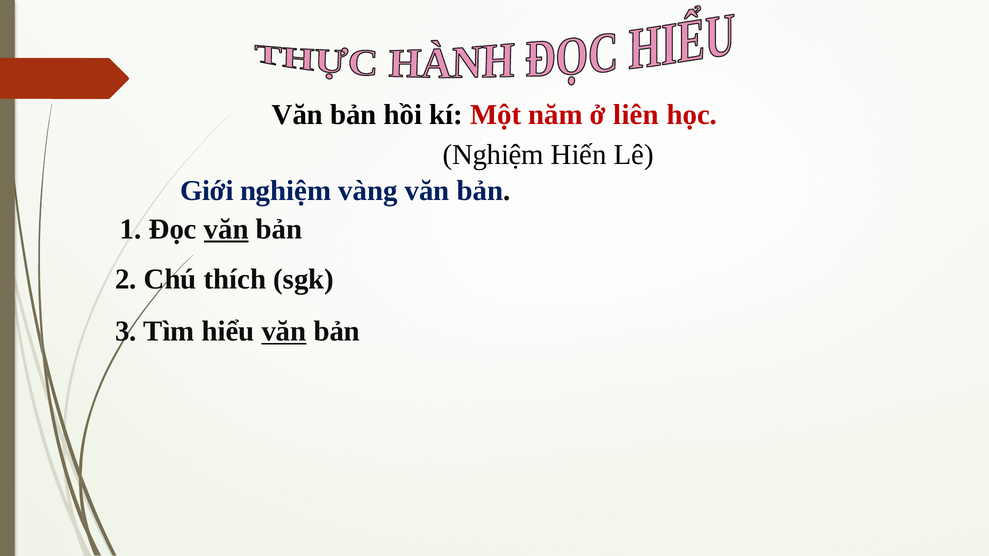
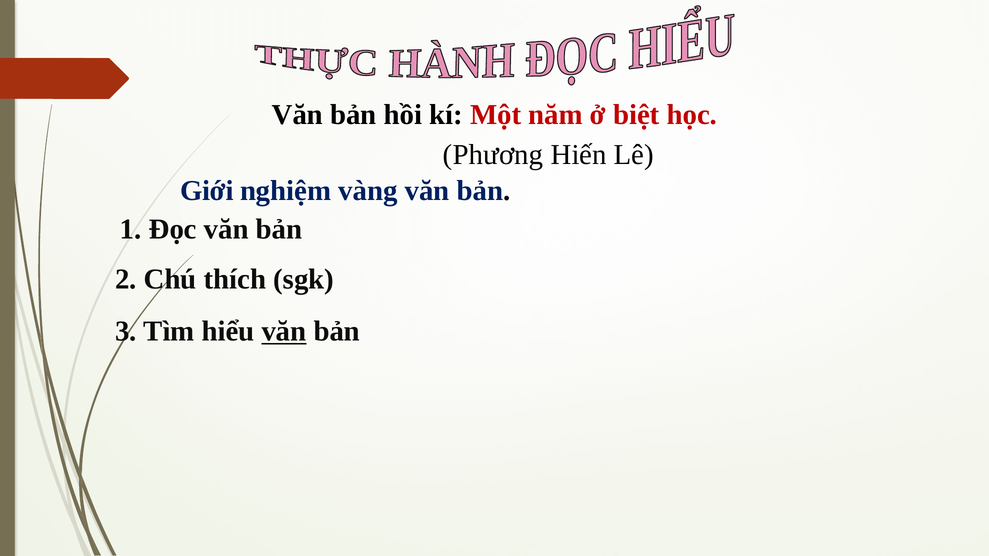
liên: liên -> biệt (636, 115)
Nghiệm: Nghiệm -> Phương (493, 155)
văn underline: present -> none (226, 229)
